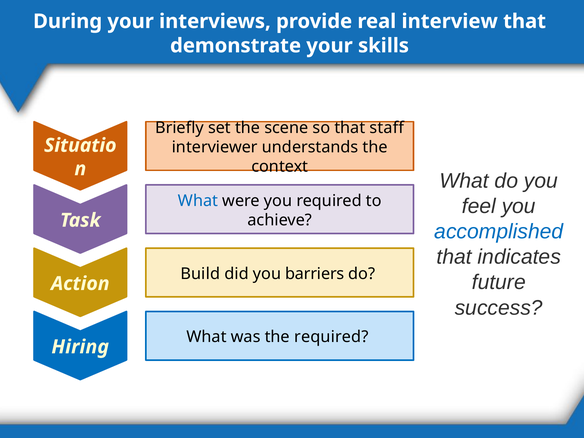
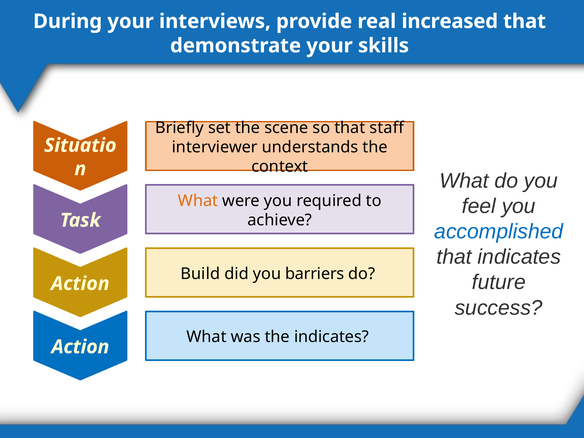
interview: interview -> increased (450, 21)
What colour: blue -> orange (198, 201)
the required: required -> indicates (331, 337)
Hiring: Hiring -> Action (80, 347)
